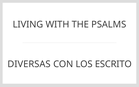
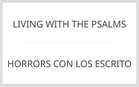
DIVERSAS: DIVERSAS -> HORRORS (29, 64)
